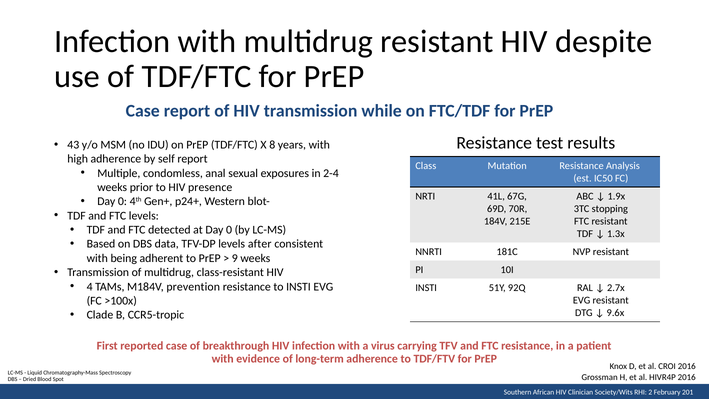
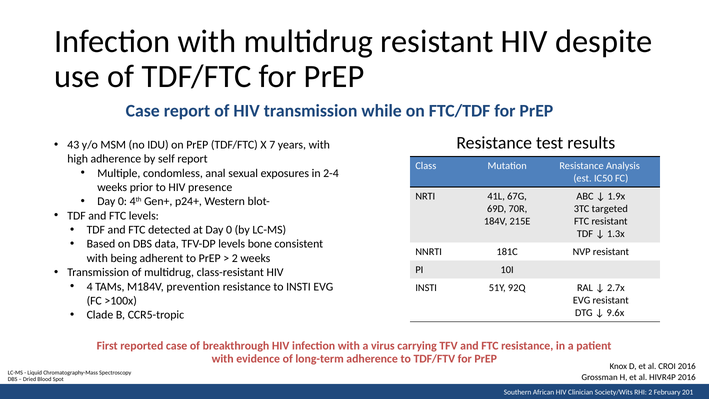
8: 8 -> 7 (272, 145)
stopping: stopping -> targeted (610, 209)
after: after -> bone (260, 244)
9: 9 -> 2 (235, 258)
